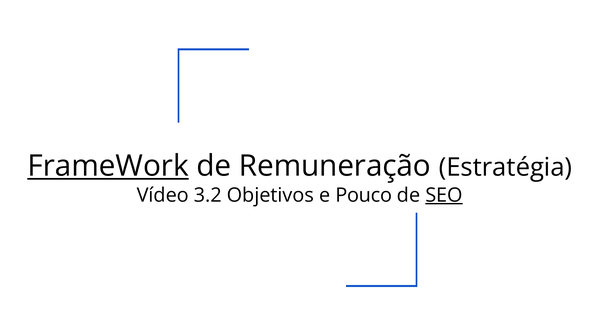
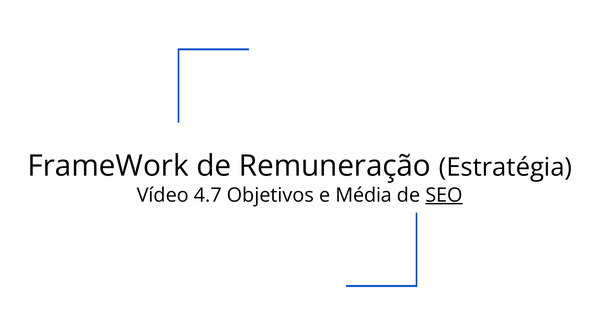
FrameWork underline: present -> none (108, 166)
3.2: 3.2 -> 4.7 (208, 195)
Pouco: Pouco -> Média (364, 195)
